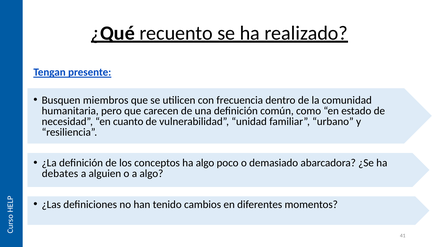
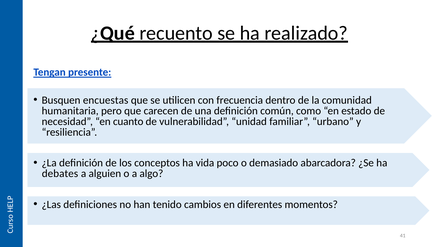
miembros: miembros -> encuestas (106, 100)
ha algo: algo -> vida (205, 163)
